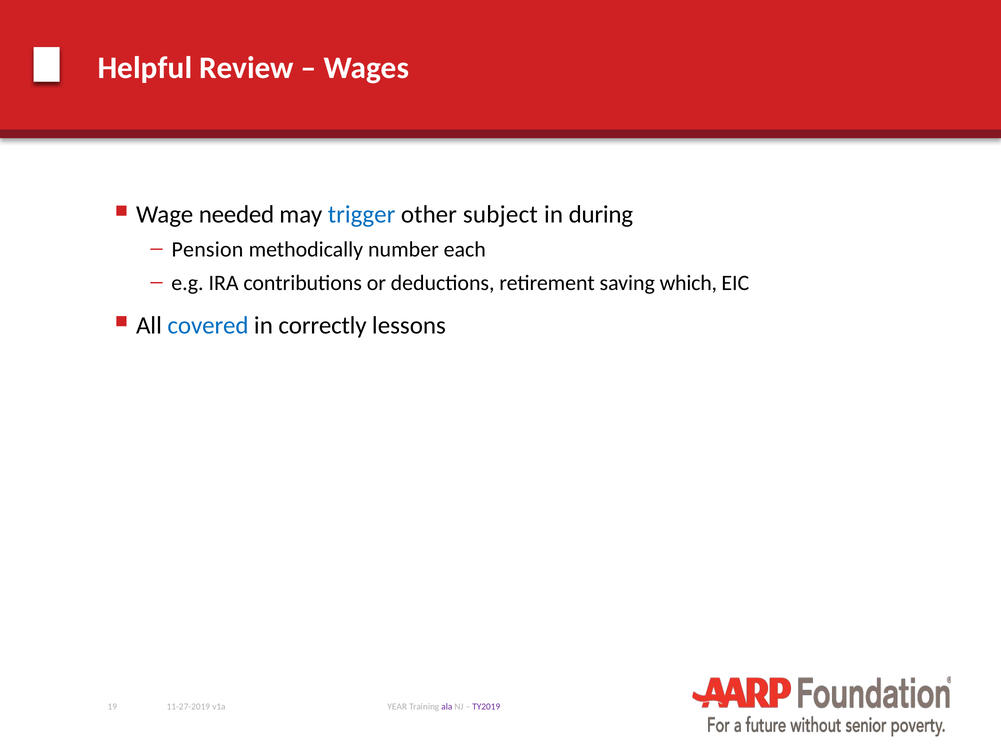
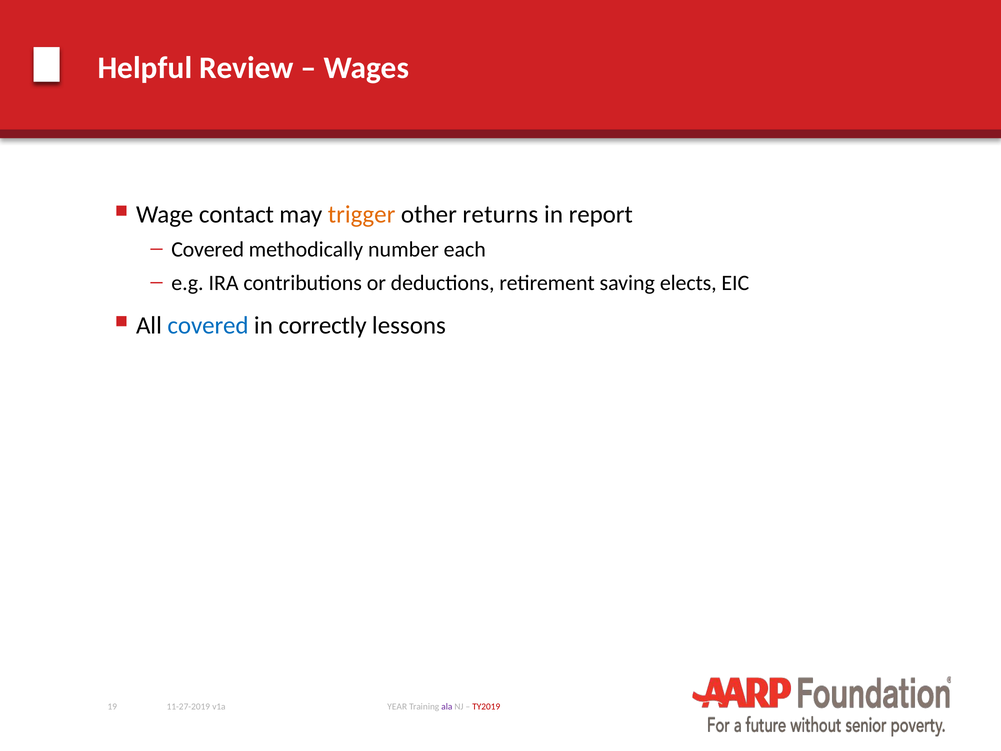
needed: needed -> contact (236, 215)
trigger colour: blue -> orange (362, 215)
subject: subject -> returns (500, 215)
during: during -> report (601, 215)
Pension: Pension -> Covered (208, 250)
which: which -> elects (688, 283)
TY2019 colour: purple -> red (486, 706)
